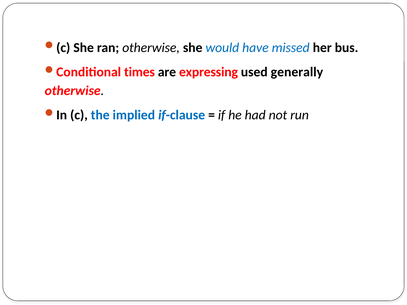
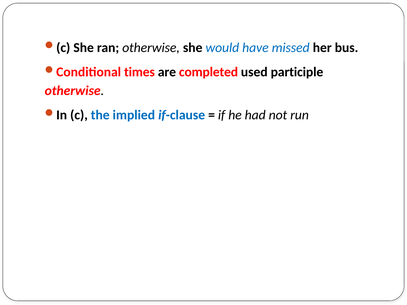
expressing: expressing -> completed (209, 72)
generally: generally -> participle (297, 72)
